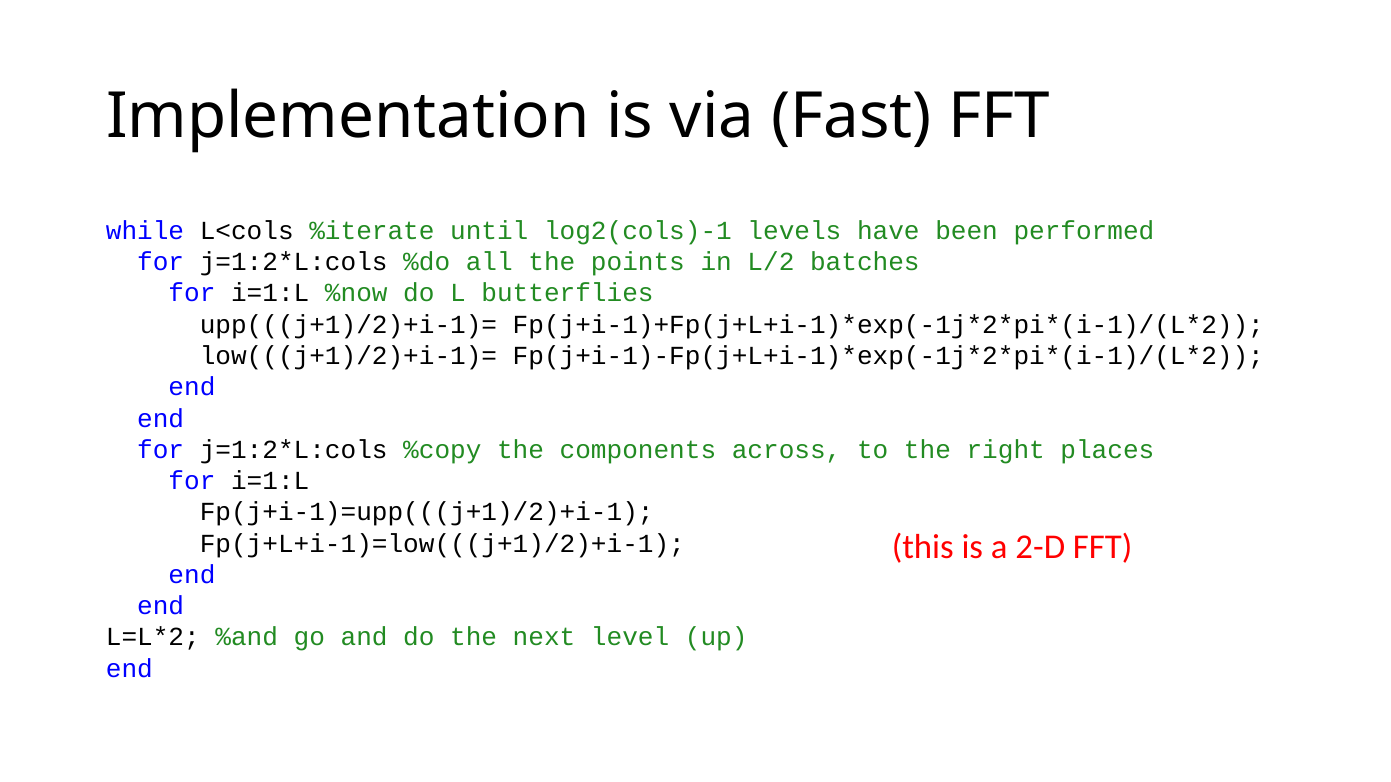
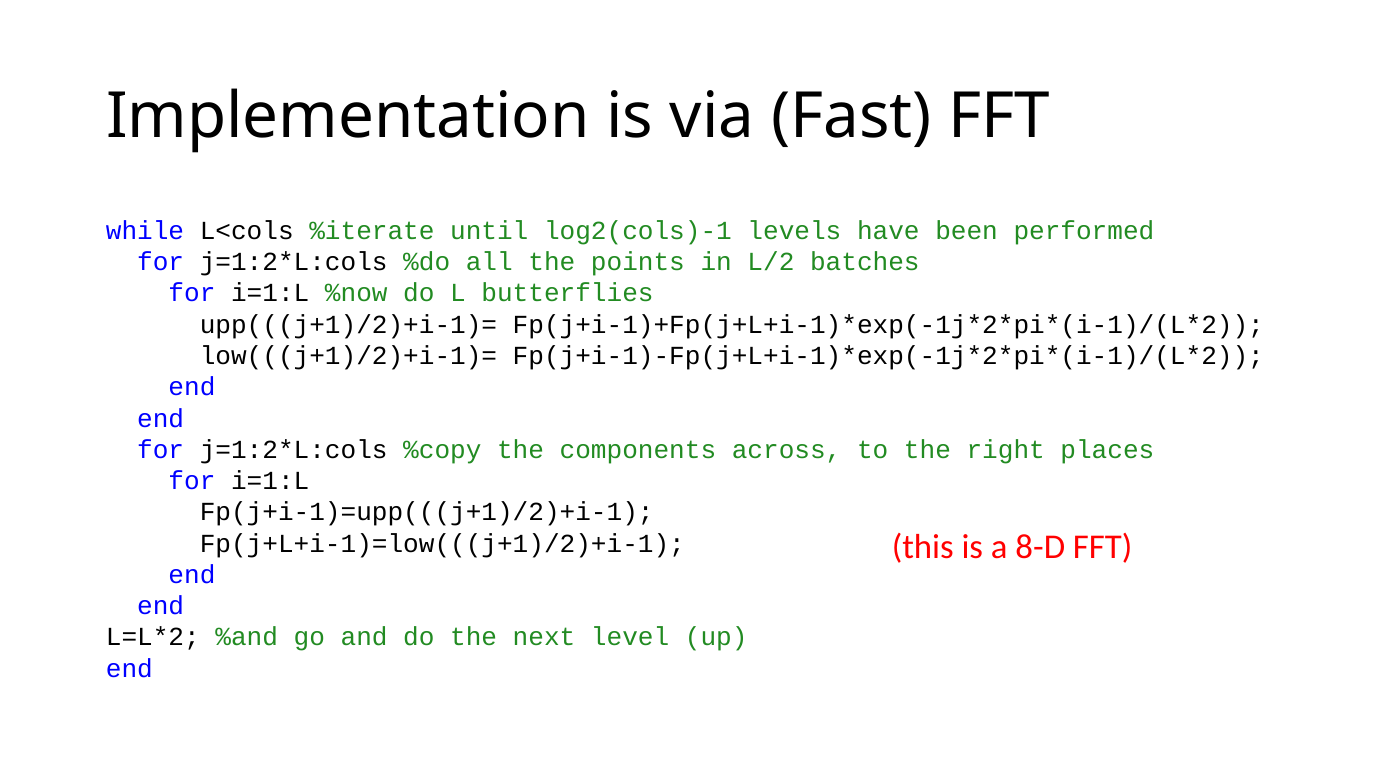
2-D: 2-D -> 8-D (1040, 547)
